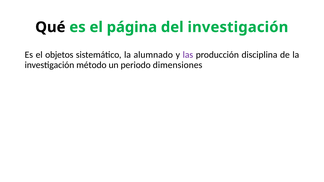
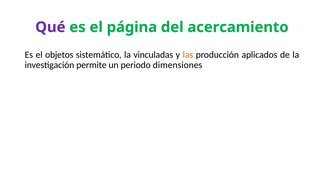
Qué colour: black -> purple (50, 27)
del investigación: investigación -> acercamiento (238, 27)
alumnado: alumnado -> vinculadas (153, 55)
las colour: purple -> orange (188, 55)
disciplina: disciplina -> aplicados (259, 55)
método: método -> permite (91, 65)
